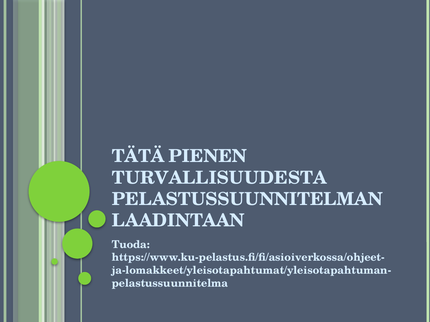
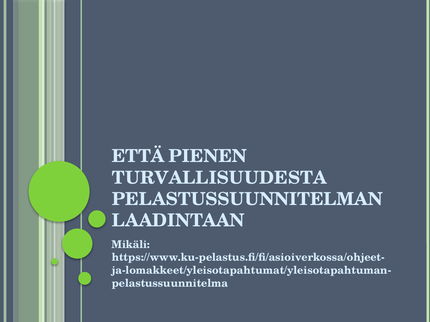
TÄTÄ: TÄTÄ -> ETTÄ (138, 157)
Tuoda: Tuoda -> Mikäli (131, 245)
